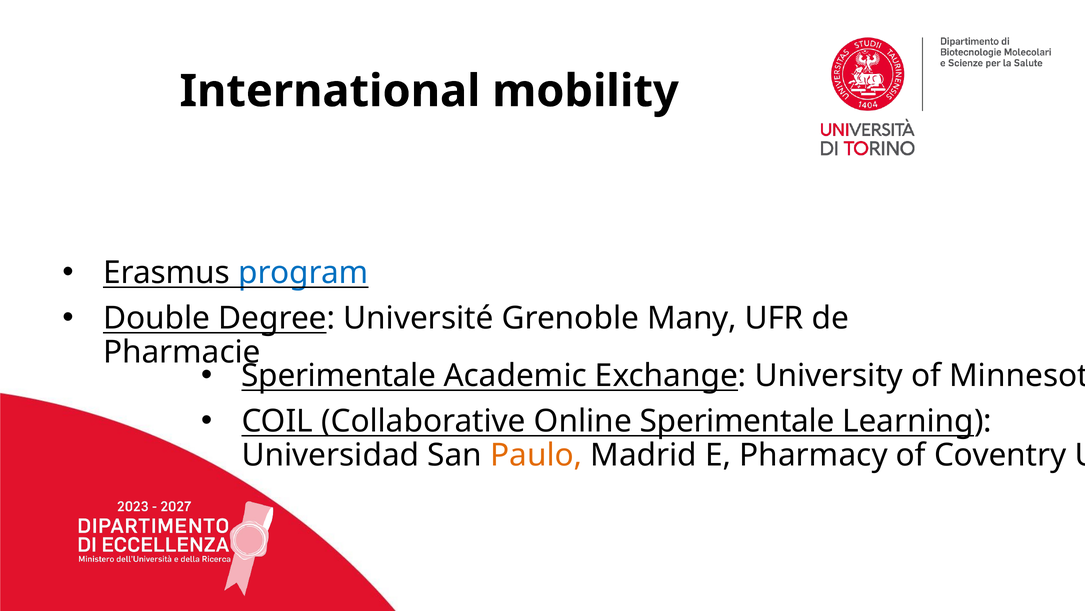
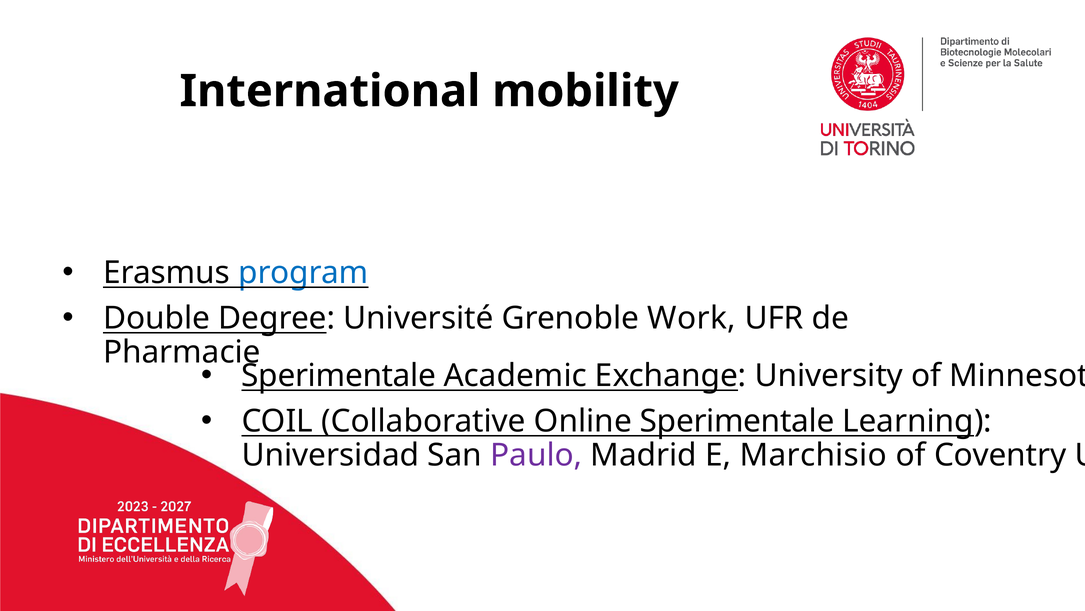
Many: Many -> Work (692, 318)
Paulo colour: orange -> purple (536, 455)
Pharmacy: Pharmacy -> Marchisio (813, 455)
